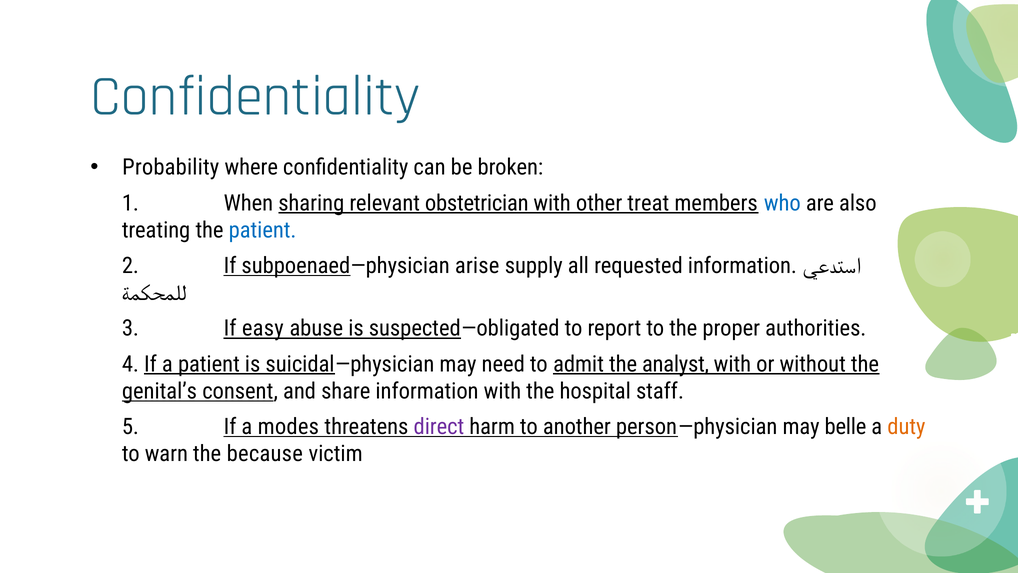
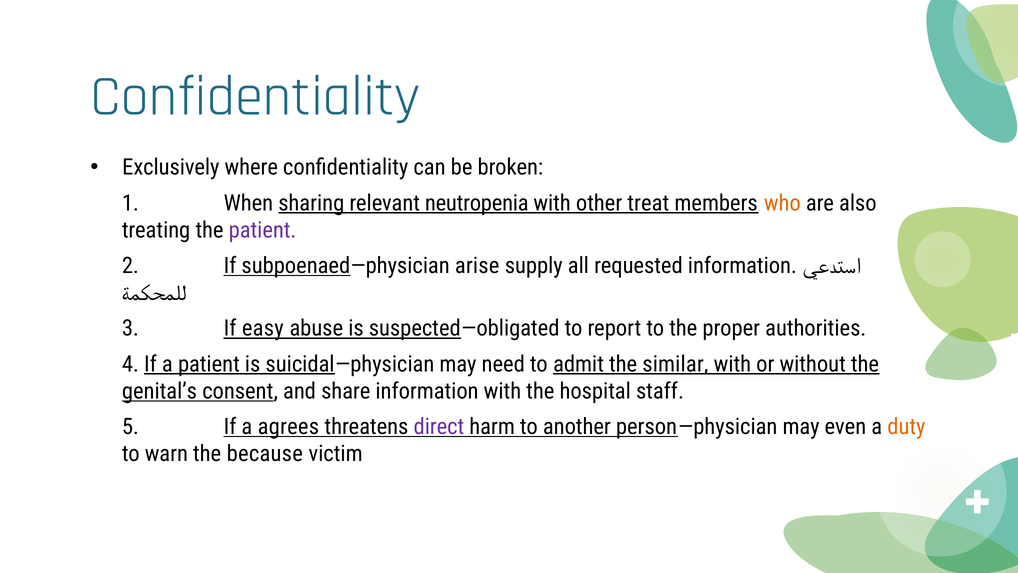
Probability: Probability -> Exclusively (171, 167)
obstetrician: obstetrician -> neutropenia (477, 203)
who colour: blue -> orange (782, 203)
patient colour: blue -> purple (263, 230)
analyst: analyst -> similar (675, 364)
modes: modes -> agrees (288, 427)
belle: belle -> even (845, 427)
